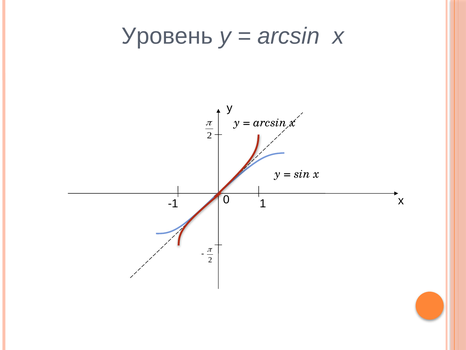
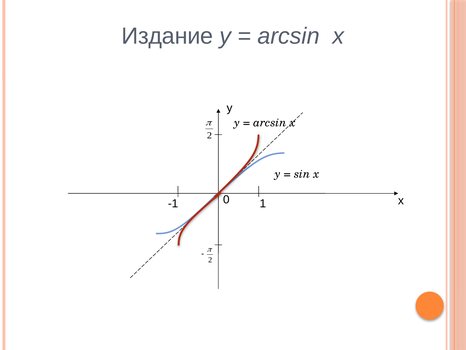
Уровень: Уровень -> Издание (167, 36)
